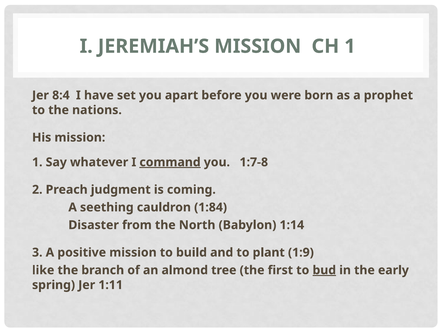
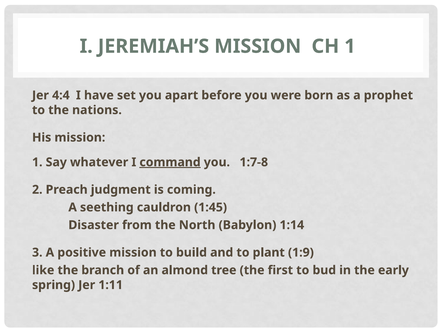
8:4: 8:4 -> 4:4 (61, 95)
1:84: 1:84 -> 1:45 (211, 207)
bud underline: present -> none (324, 270)
